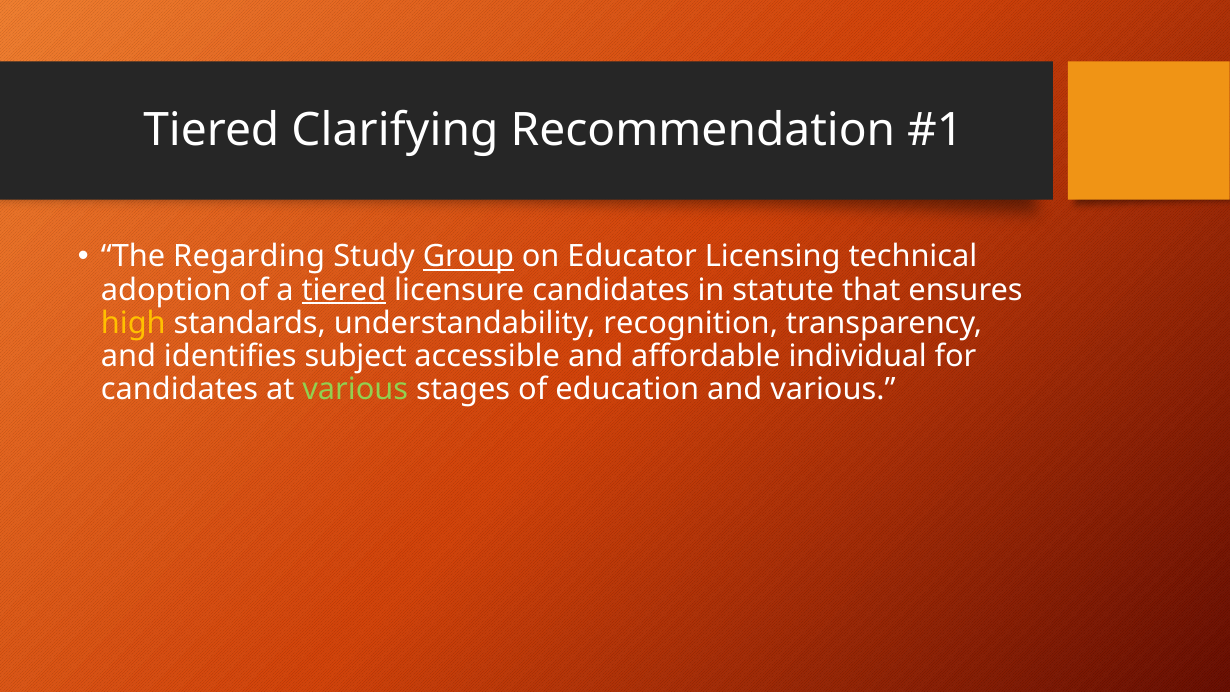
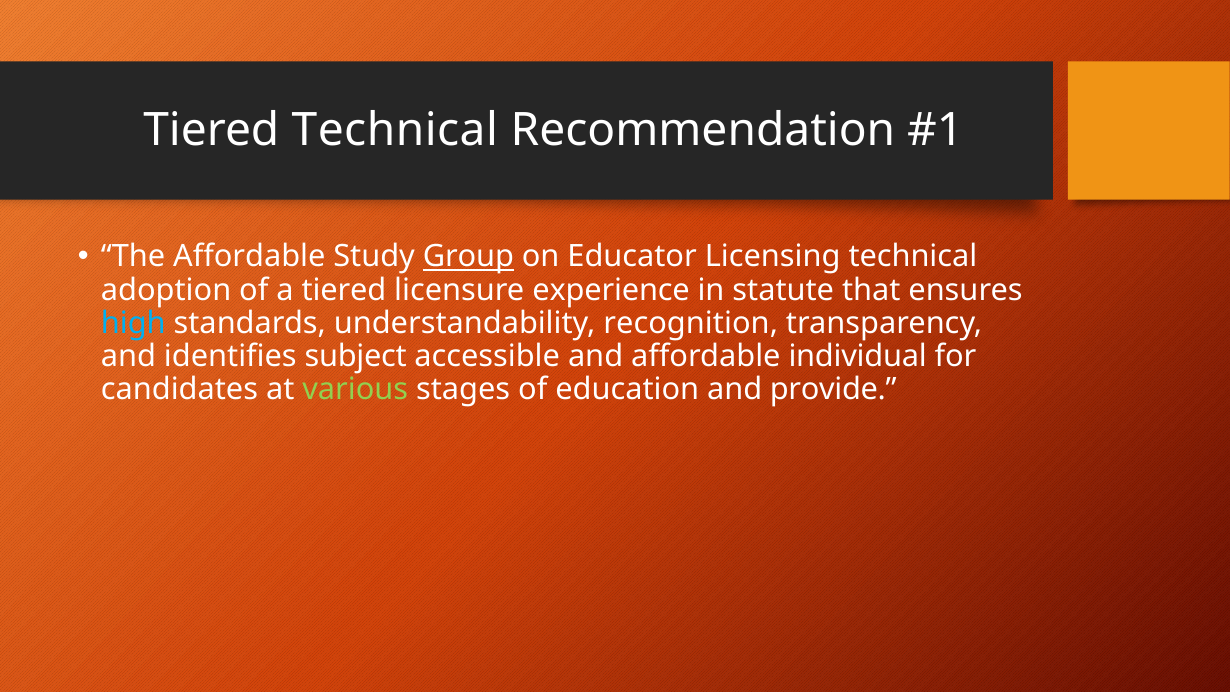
Tiered Clarifying: Clarifying -> Technical (395, 130)
The Regarding: Regarding -> Affordable (249, 257)
tiered underline: present -> none (344, 290)
licensure candidates: candidates -> experience (611, 290)
high colour: yellow -> light blue (133, 323)
and various: various -> provide (833, 390)
